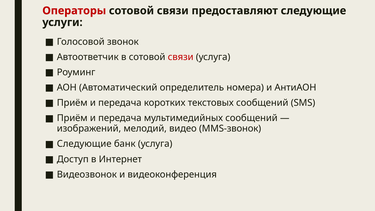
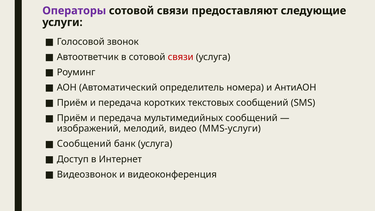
Операторы colour: red -> purple (74, 11)
MMS-звонок: MMS-звонок -> MMS-услуги (230, 129)
Следующие: Следующие -> Сообщений (84, 144)
